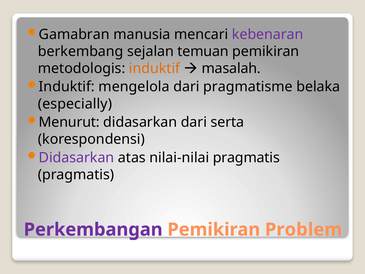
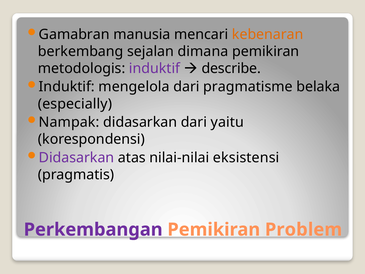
kebenaran colour: purple -> orange (268, 34)
temuan: temuan -> dimana (203, 51)
induktif colour: orange -> purple (155, 68)
masalah: masalah -> describe (231, 68)
Menurut: Menurut -> Nampak (69, 122)
serta: serta -> yaitu (227, 122)
nilai-nilai pragmatis: pragmatis -> eksistensi (246, 157)
